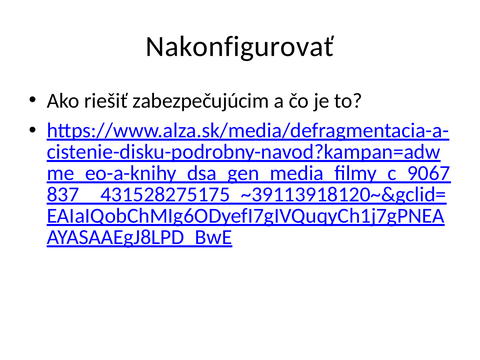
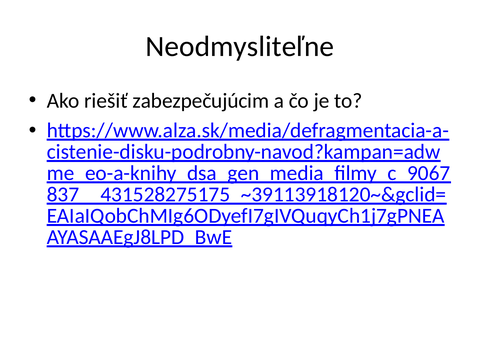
Nakonfigurovať: Nakonfigurovať -> Neodmysliteľne (240, 46)
